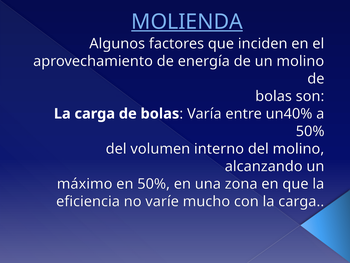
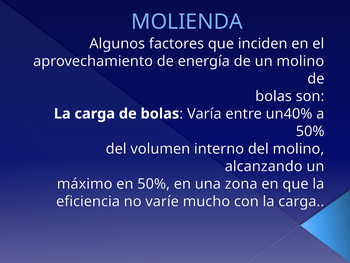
MOLIENDA underline: present -> none (187, 22)
